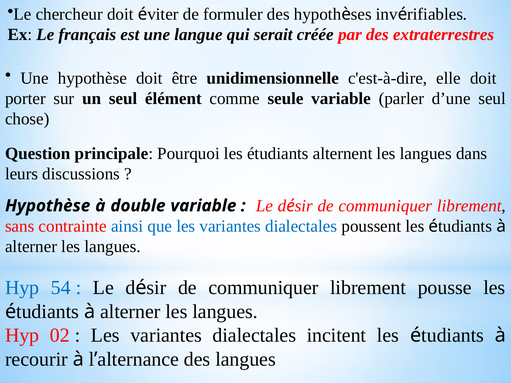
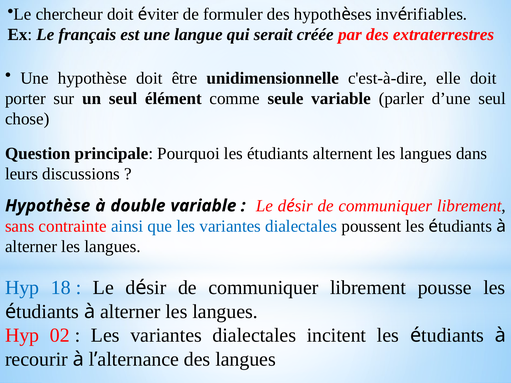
54: 54 -> 18 (61, 288)
